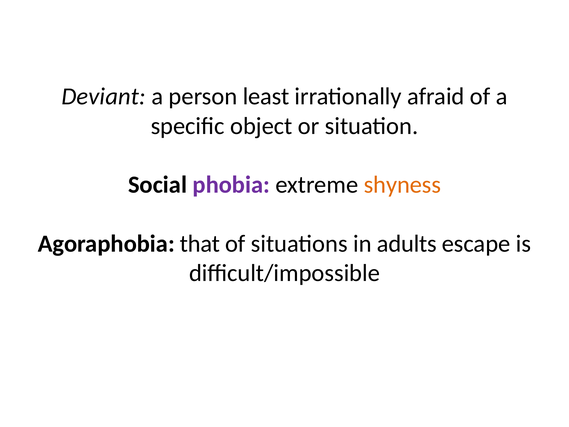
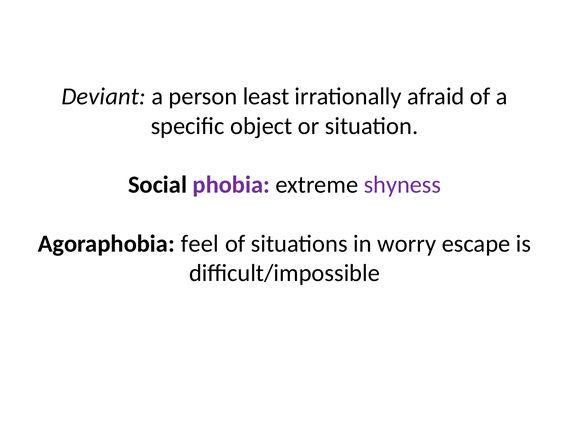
shyness colour: orange -> purple (402, 185)
that: that -> feel (200, 244)
adults: adults -> worry (407, 244)
